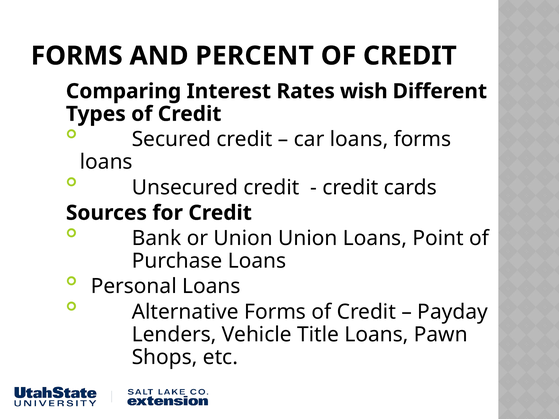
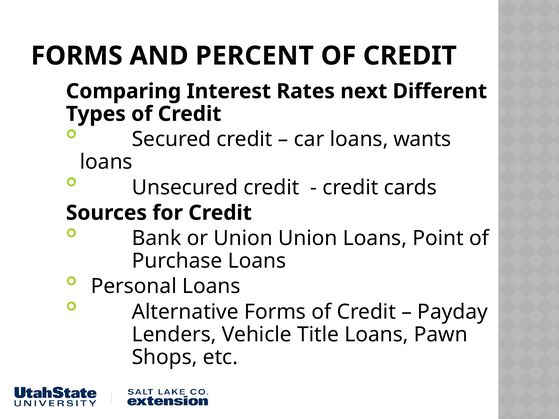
wish: wish -> next (364, 91)
loans forms: forms -> wants (422, 139)
